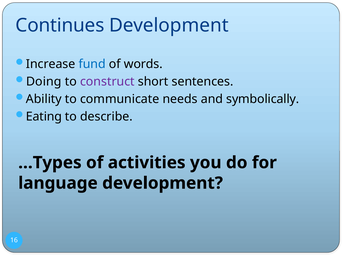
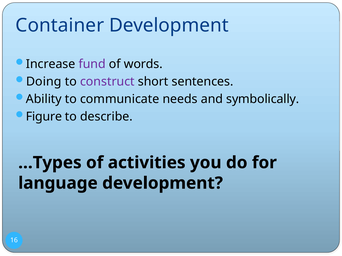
Continues: Continues -> Container (60, 25)
fund colour: blue -> purple (92, 64)
Eating: Eating -> Figure (44, 117)
